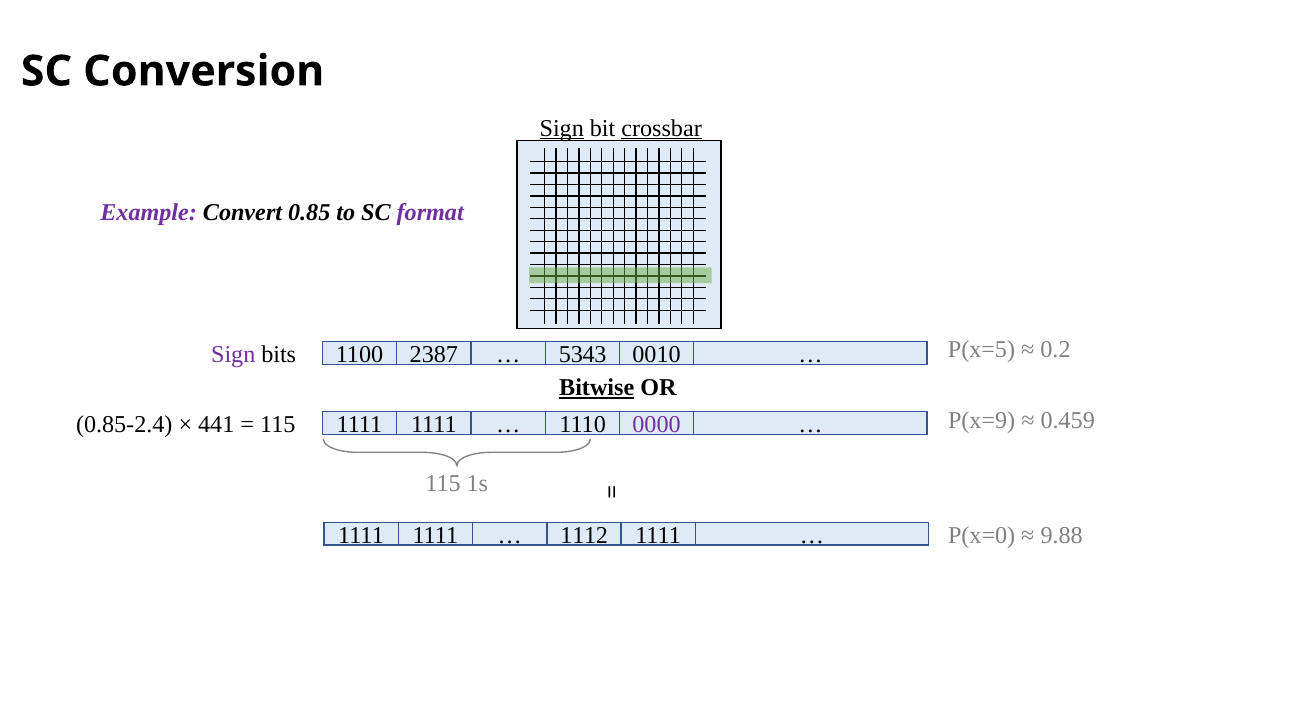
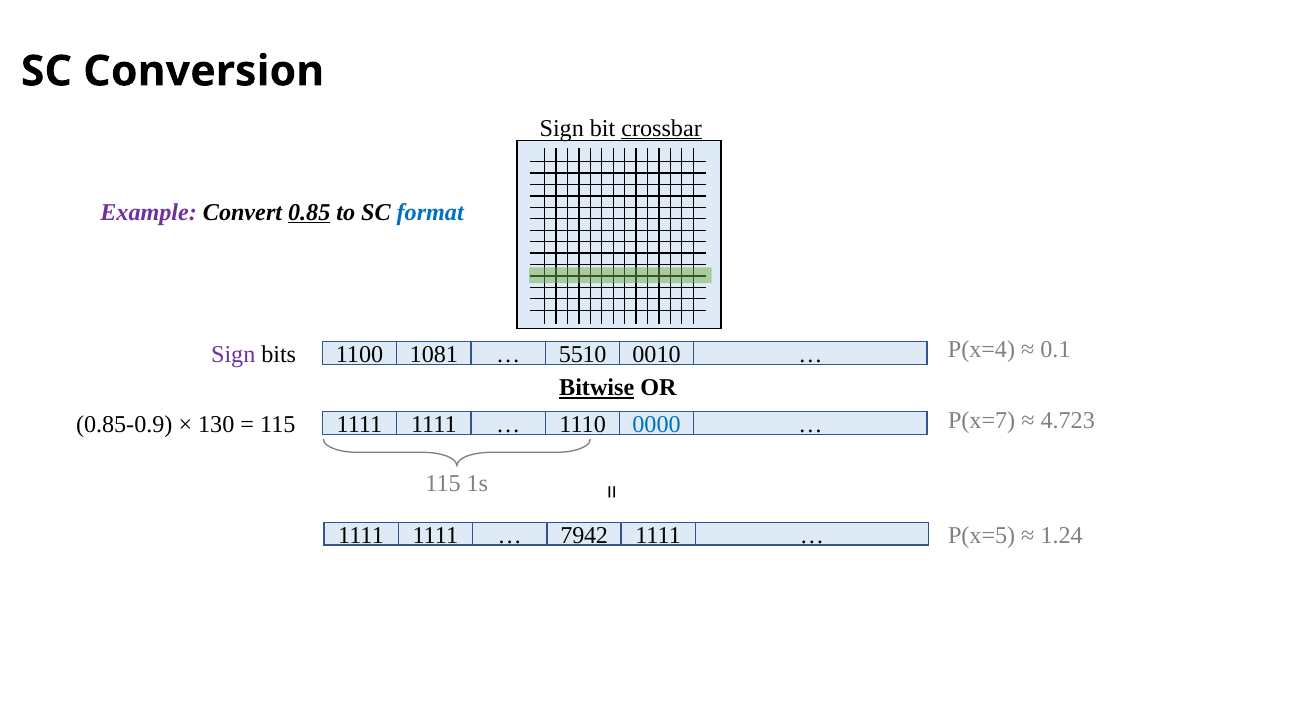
Sign underline: present -> none (562, 128)
0.85 underline: none -> present (309, 212)
format colour: purple -> blue (430, 212)
P(x=5: P(x=5 -> P(x=4 (981, 350)
0.2: 0.2 -> 0.1 (1056, 350)
2387: 2387 -> 1081 (434, 354)
5343: 5343 -> 5510 (583, 354)
P(x=9: P(x=9 -> P(x=7 (982, 421)
0.459: 0.459 -> 4.723 (1068, 421)
0.85-2.4: 0.85-2.4 -> 0.85-0.9 (124, 425)
441: 441 -> 130 (216, 425)
0000 colour: purple -> blue (657, 425)
1112: 1112 -> 7942 (584, 535)
P(x=0: P(x=0 -> P(x=5 (982, 535)
9.88: 9.88 -> 1.24 (1062, 535)
